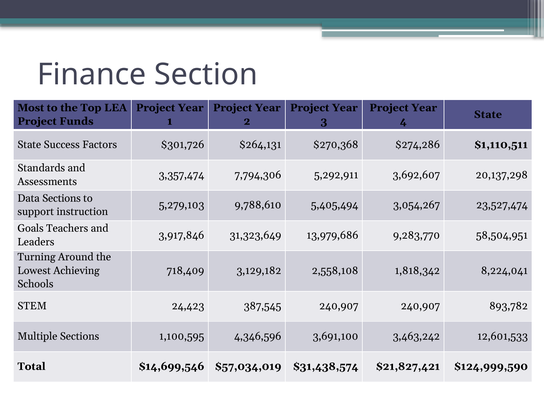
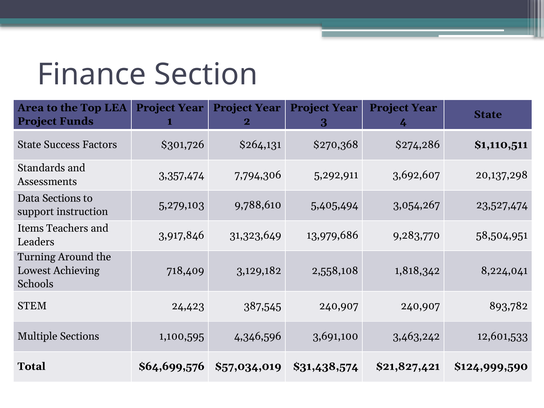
Most: Most -> Area (31, 108)
Goals: Goals -> Items (31, 229)
$14,699,546: $14,699,546 -> $64,699,576 (172, 366)
